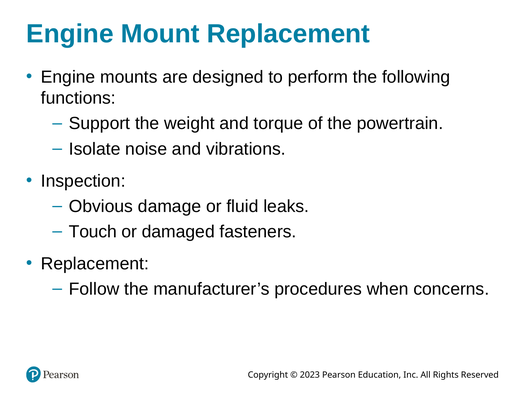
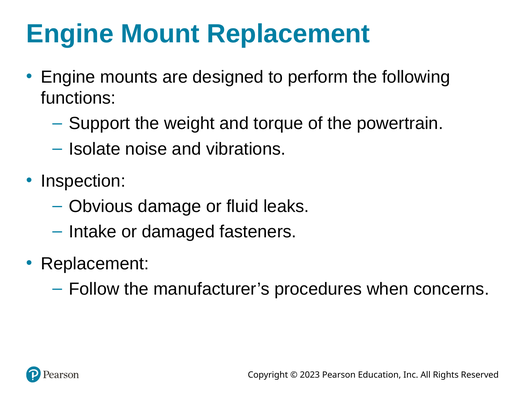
Touch: Touch -> Intake (93, 232)
